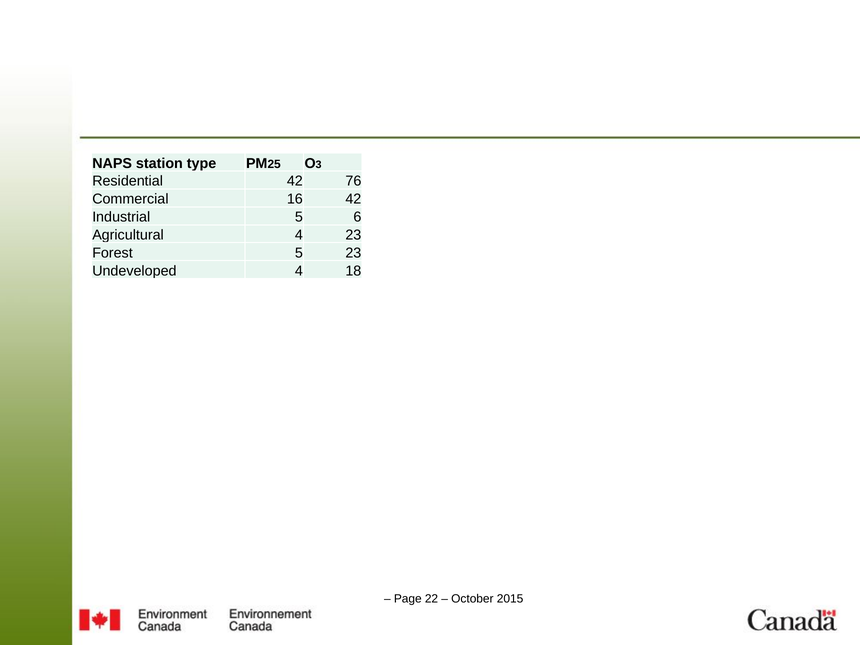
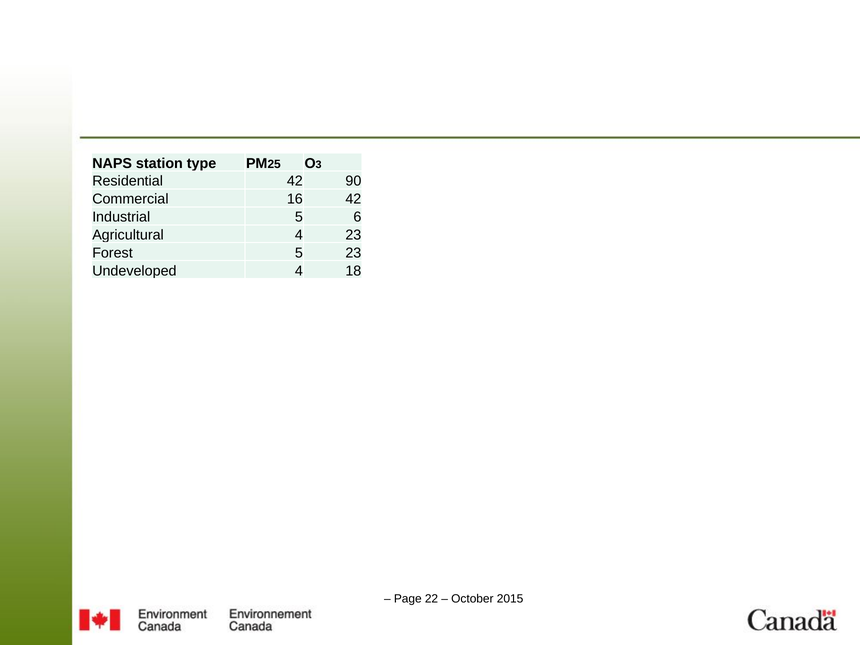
76: 76 -> 90 (353, 181)
